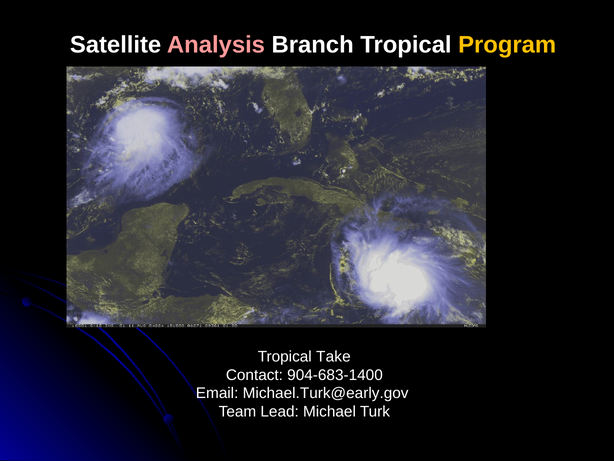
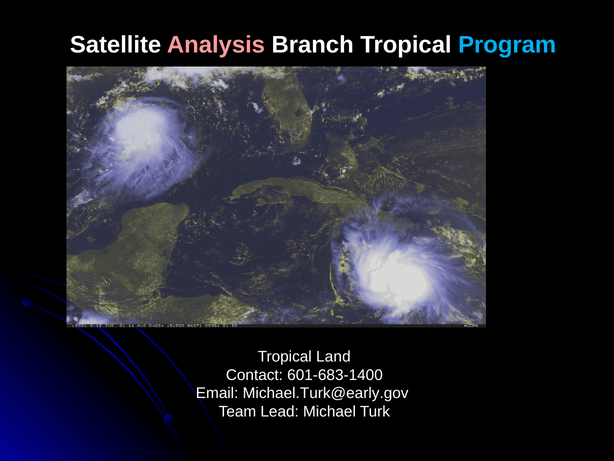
Program colour: yellow -> light blue (507, 45)
Take: Take -> Land (333, 356)
904-683-1400: 904-683-1400 -> 601-683-1400 (335, 375)
